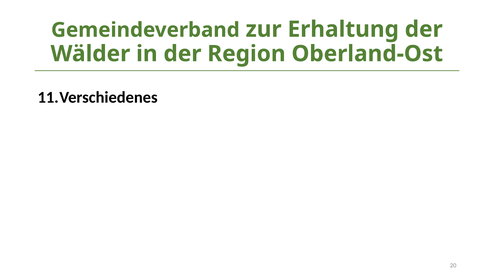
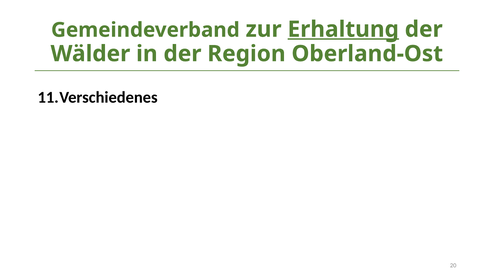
Erhaltung underline: none -> present (343, 29)
